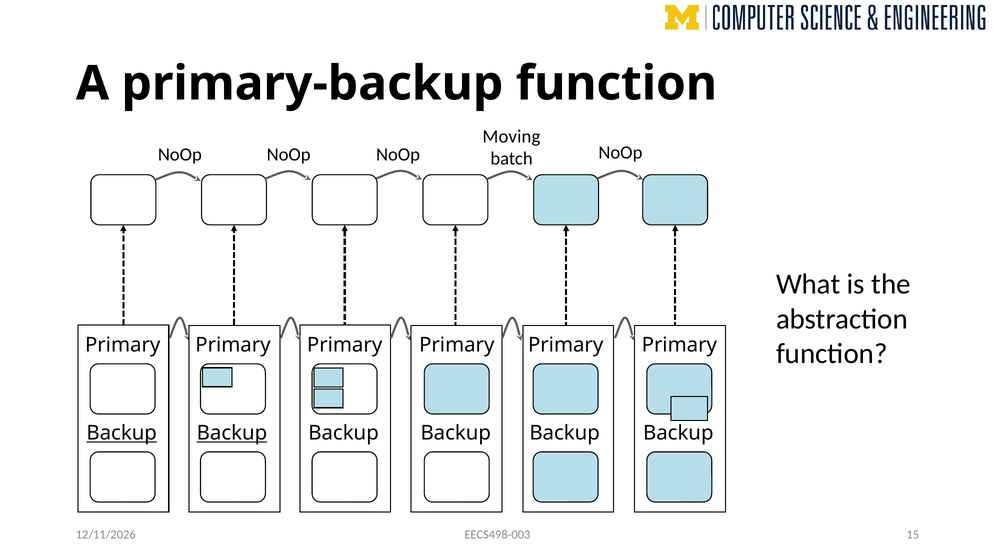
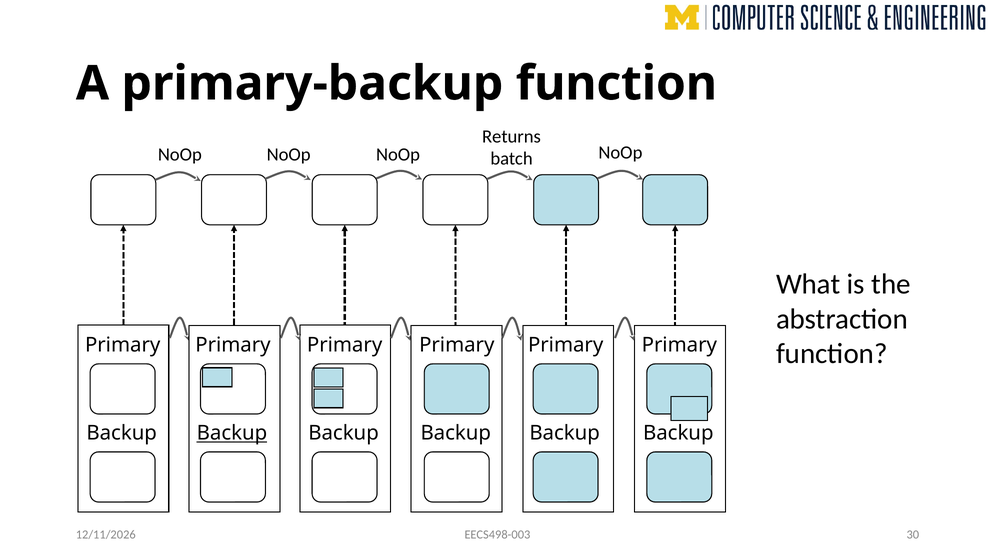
Moving: Moving -> Returns (511, 136)
Backup underline: present -> none (122, 433)
15: 15 -> 30 (913, 534)
